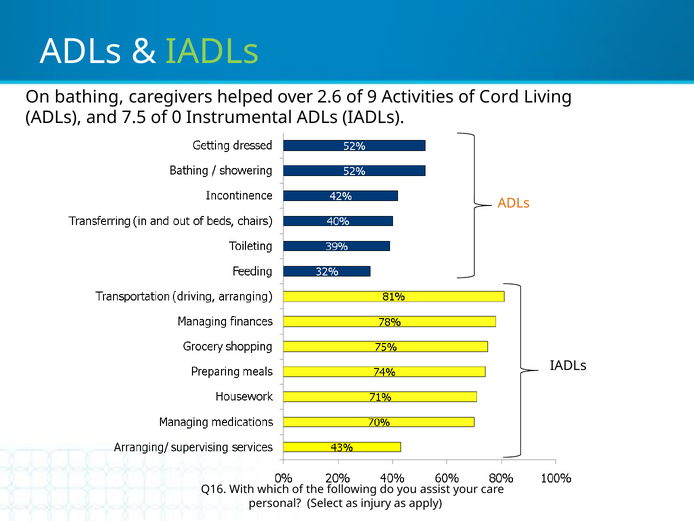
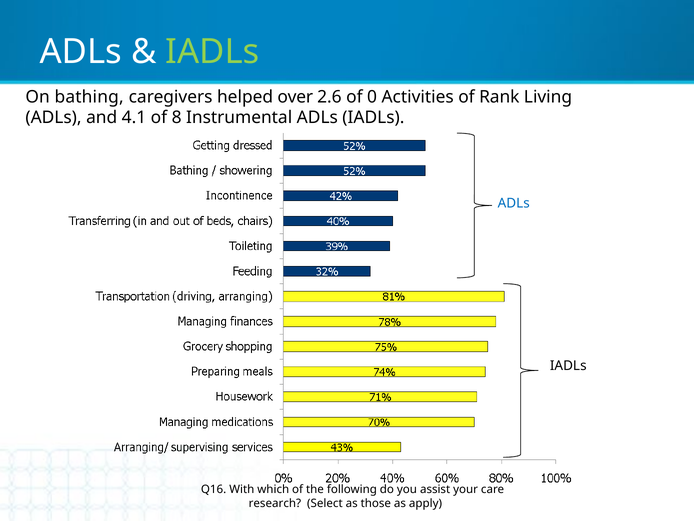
9: 9 -> 0 (372, 97)
Cord: Cord -> Rank (499, 97)
7.5: 7.5 -> 4.1 (134, 118)
0: 0 -> 8 (177, 118)
ADLs colour: orange -> blue (514, 203)
personal: personal -> research (275, 503)
injury: injury -> those (376, 503)
